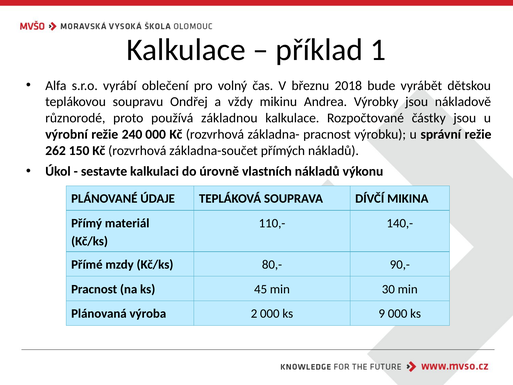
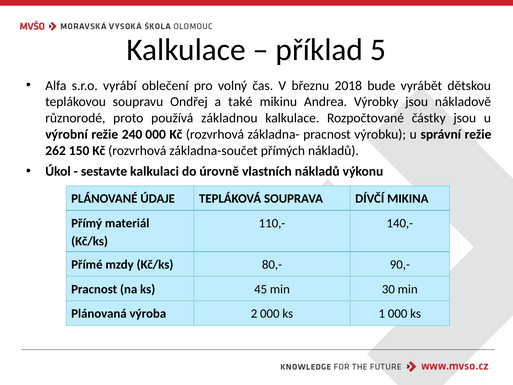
1: 1 -> 5 (378, 50)
vždy: vždy -> také (240, 102)
9: 9 -> 1 (382, 314)
